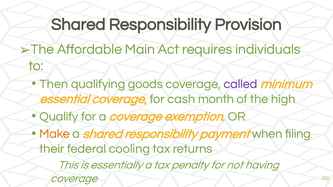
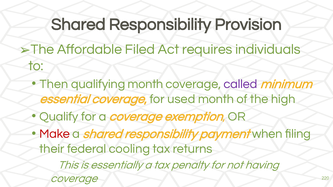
Main: Main -> Filed (140, 49)
qualifying goods: goods -> month (145, 84)
cash: cash -> used (181, 99)
Make colour: orange -> red (55, 134)
